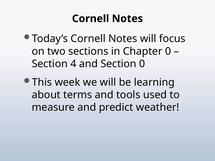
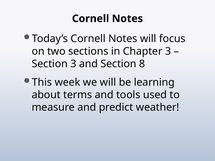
Chapter 0: 0 -> 3 (168, 51)
Section 4: 4 -> 3 (73, 64)
Section 0: 0 -> 8 (142, 64)
